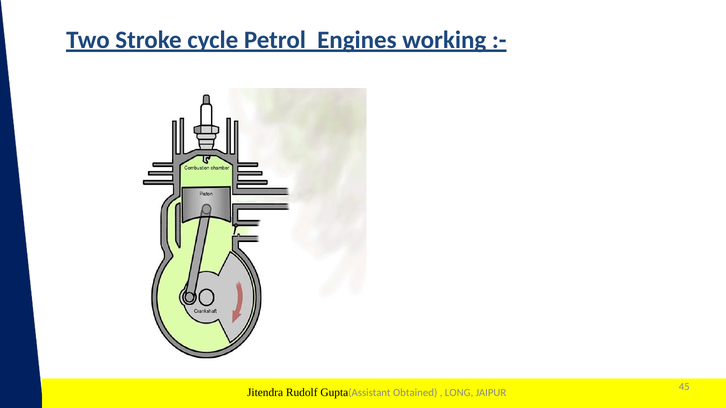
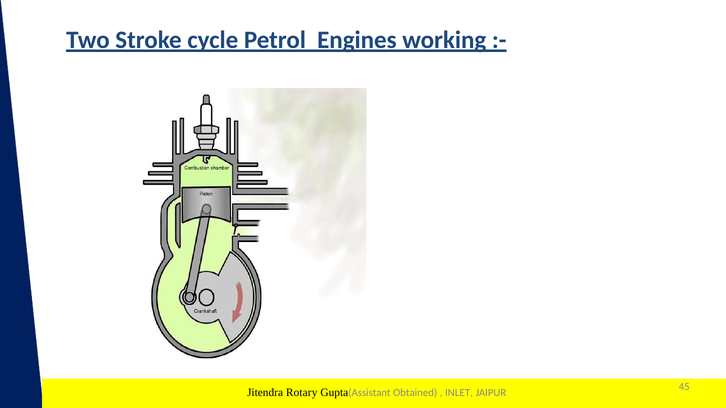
Rudolf: Rudolf -> Rotary (302, 393)
LONG: LONG -> INLET (459, 393)
